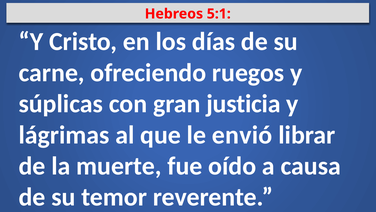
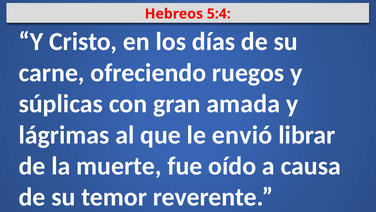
5:1: 5:1 -> 5:4 (219, 14)
justicia: justicia -> amada (243, 104)
